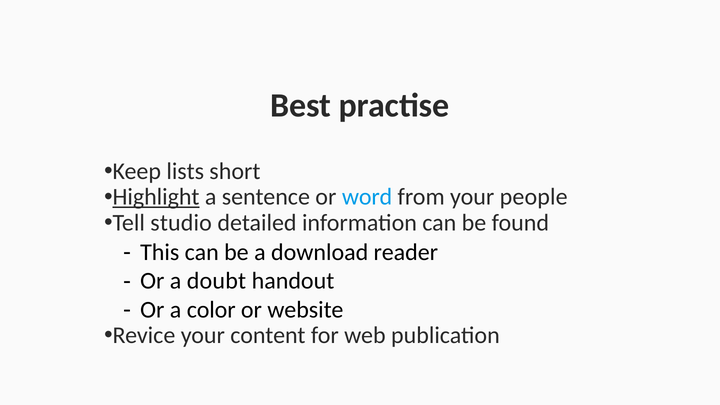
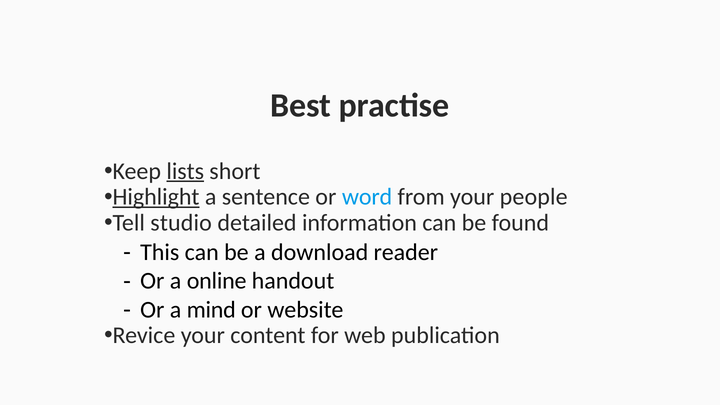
lists underline: none -> present (185, 171)
doubt: doubt -> online (217, 281)
color: color -> mind (211, 310)
